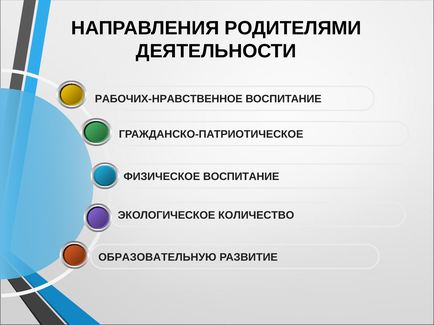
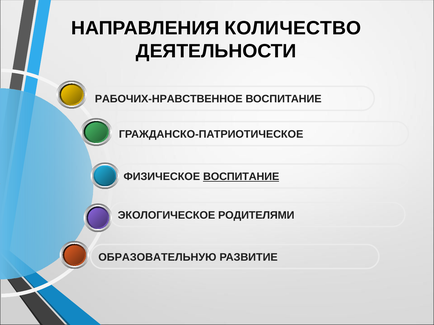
РОДИТЕЛЯМИ: РОДИТЕЛЯМИ -> КОЛИЧЕСТВО (293, 28)
ВОСПИТАНИЕ underline: none -> present (241, 177)
КОЛИЧЕСТВО: КОЛИЧЕСТВО -> РОДИТЕЛЯМИ (256, 216)
